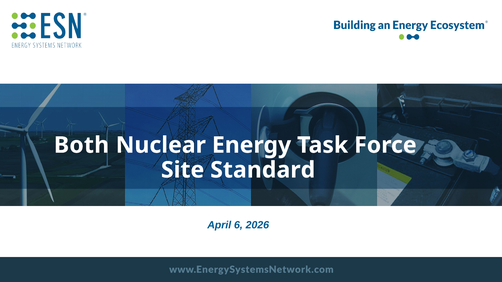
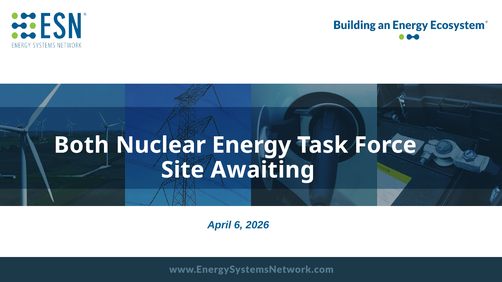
Standard: Standard -> Awaiting (263, 170)
